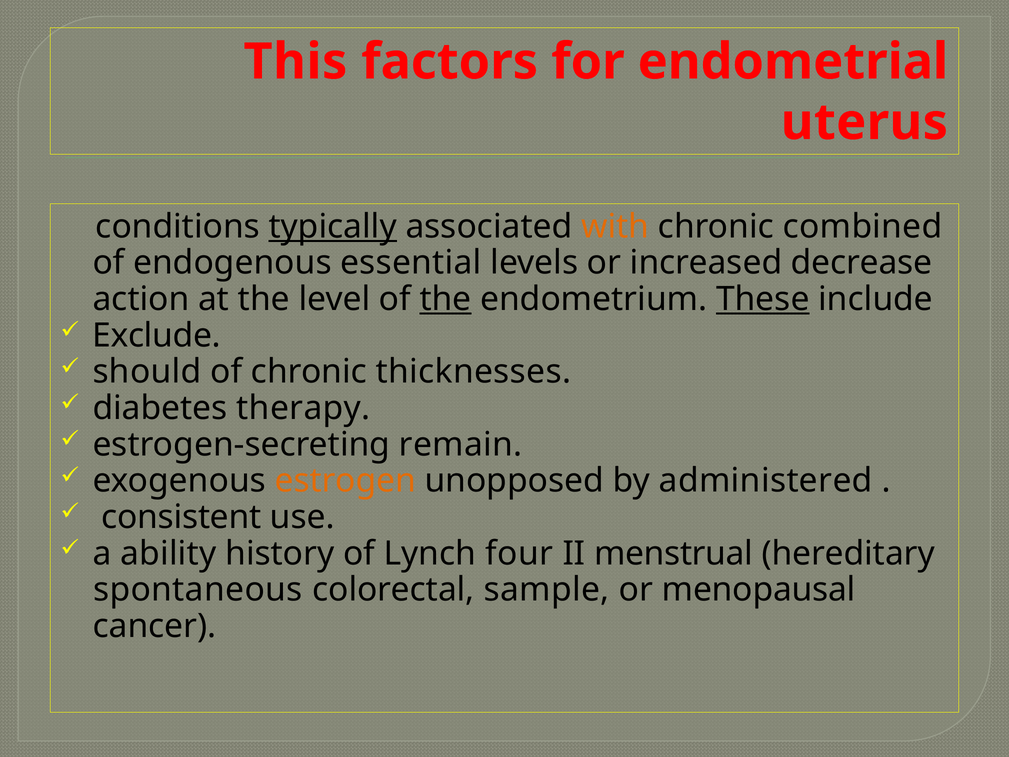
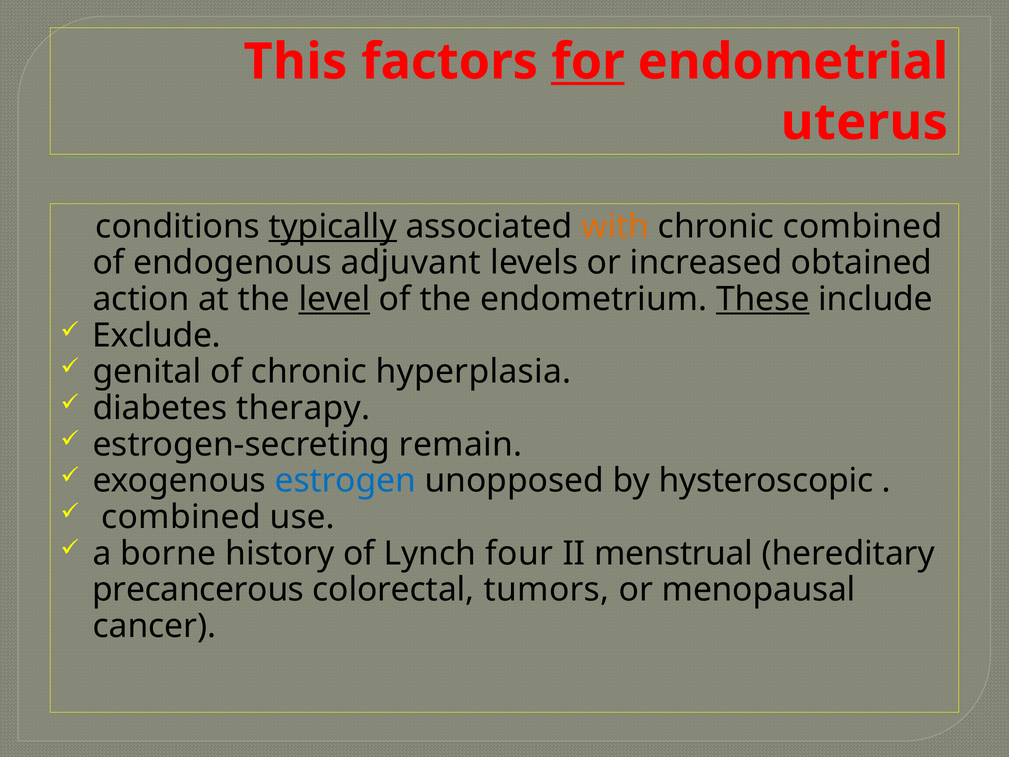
for underline: none -> present (588, 62)
essential: essential -> adjuvant (411, 263)
decrease: decrease -> obtained (862, 263)
level underline: none -> present (334, 299)
the underline: present -> none (445, 299)
should: should -> genital (147, 372)
thicknesses: thicknesses -> hyperplasia (473, 372)
estrogen colour: orange -> blue (345, 481)
administered: administered -> hysteroscopic (766, 481)
consistent: consistent -> combined (181, 517)
ability: ability -> borne (168, 553)
spontaneous: spontaneous -> precancerous (198, 590)
sample: sample -> tumors (546, 590)
